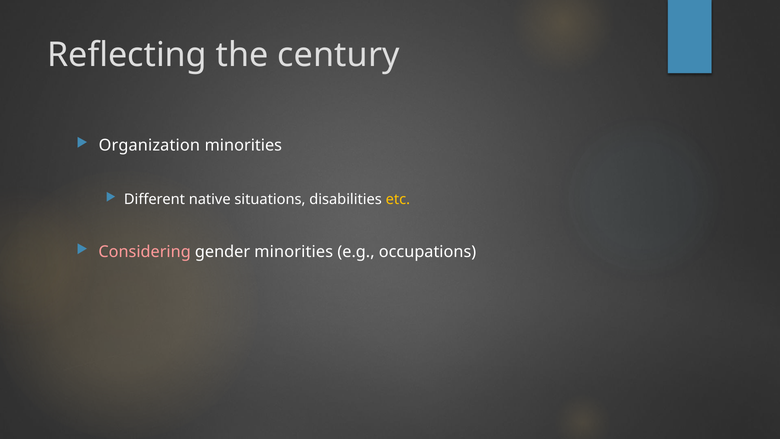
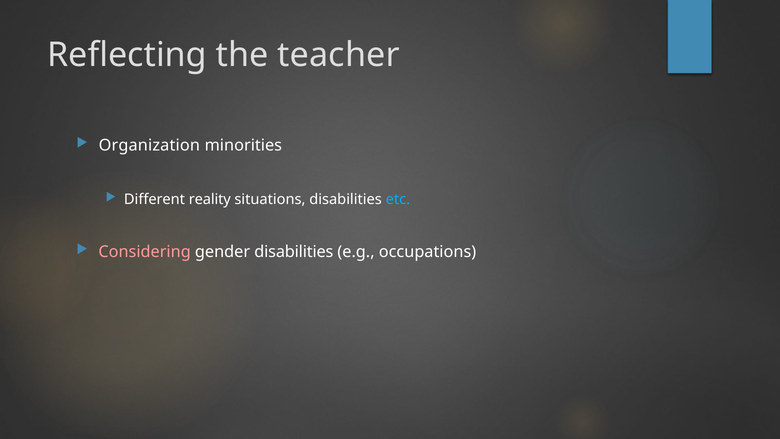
century: century -> teacher (339, 55)
native: native -> reality (210, 199)
etc colour: yellow -> light blue (398, 199)
gender minorities: minorities -> disabilities (294, 252)
